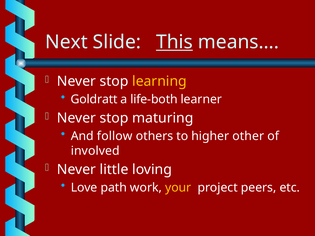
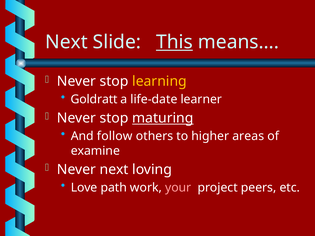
life-both: life-both -> life-date (154, 99)
maturing underline: none -> present (163, 118)
other: other -> areas (248, 136)
involved: involved -> examine (95, 151)
Never little: little -> next (114, 170)
your colour: yellow -> pink (178, 188)
